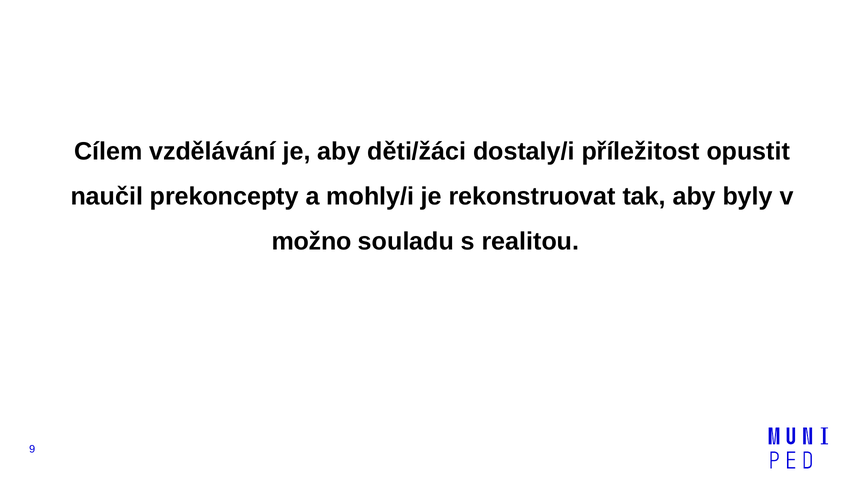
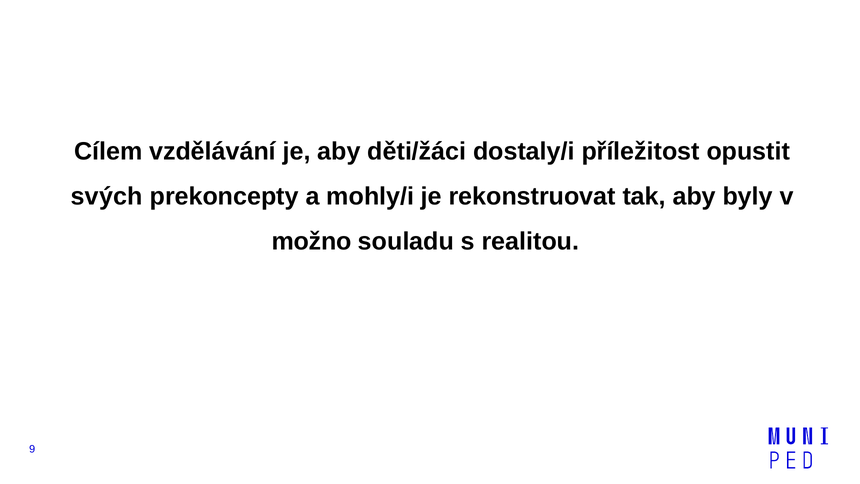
naučil: naučil -> svých (107, 196)
